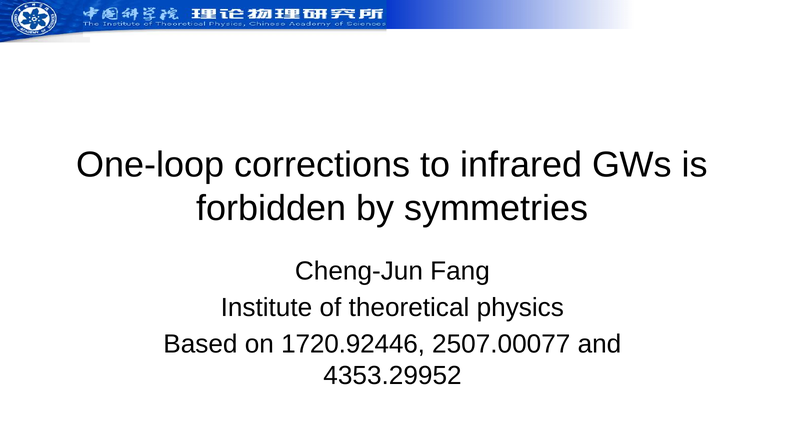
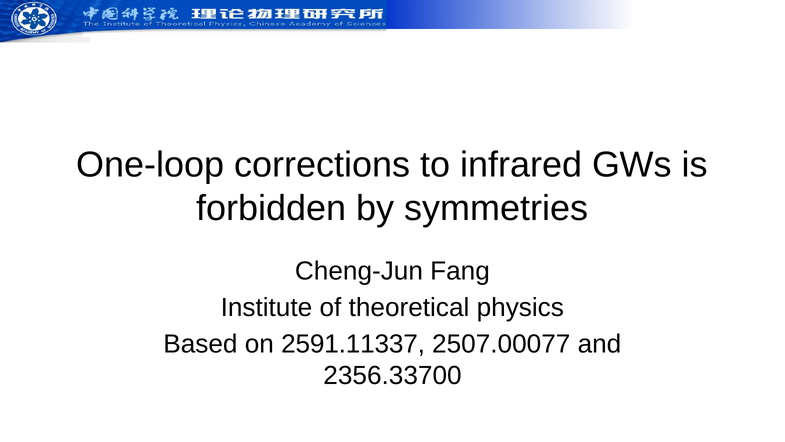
1720.92446: 1720.92446 -> 2591.11337 (353, 344)
4353.29952: 4353.29952 -> 2356.33700 (392, 375)
